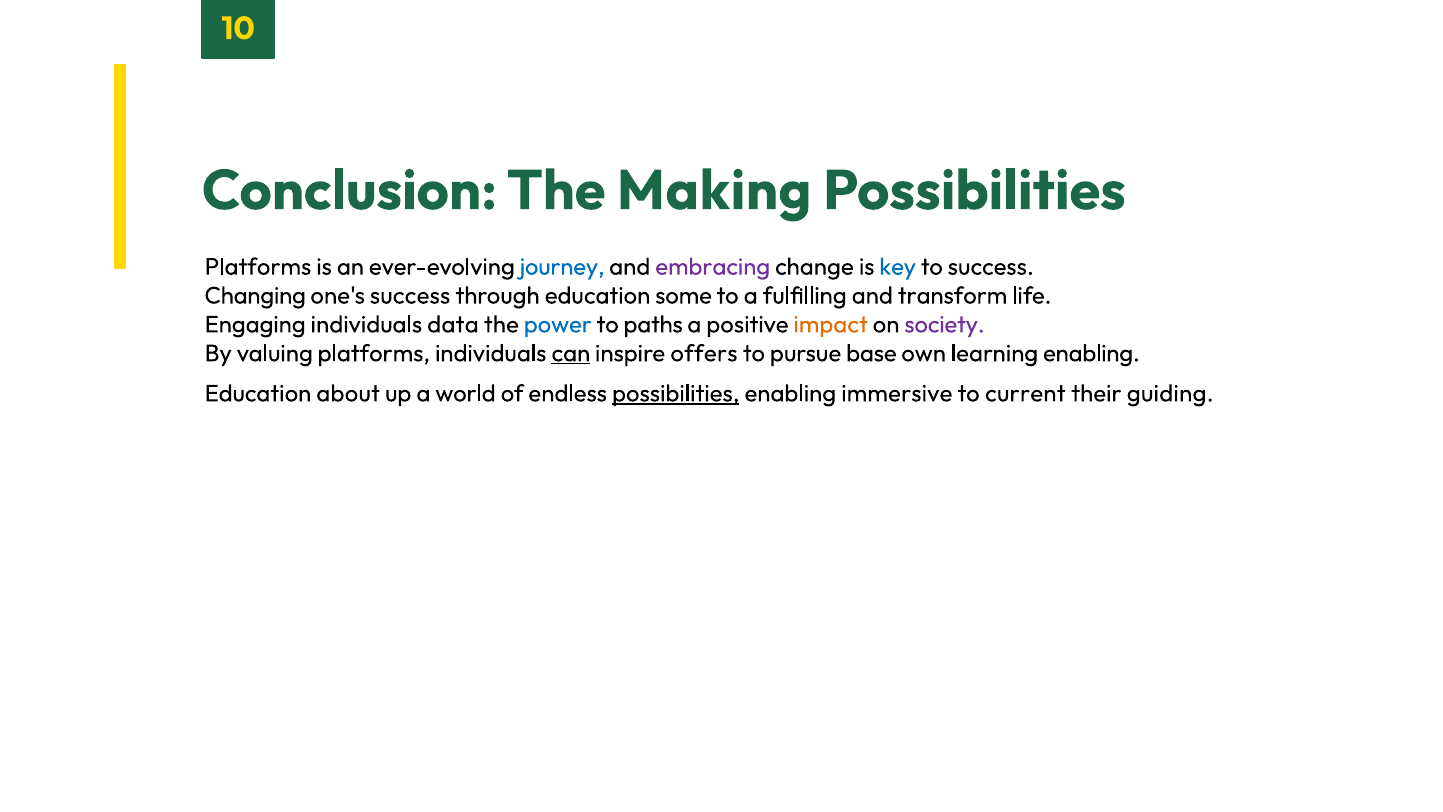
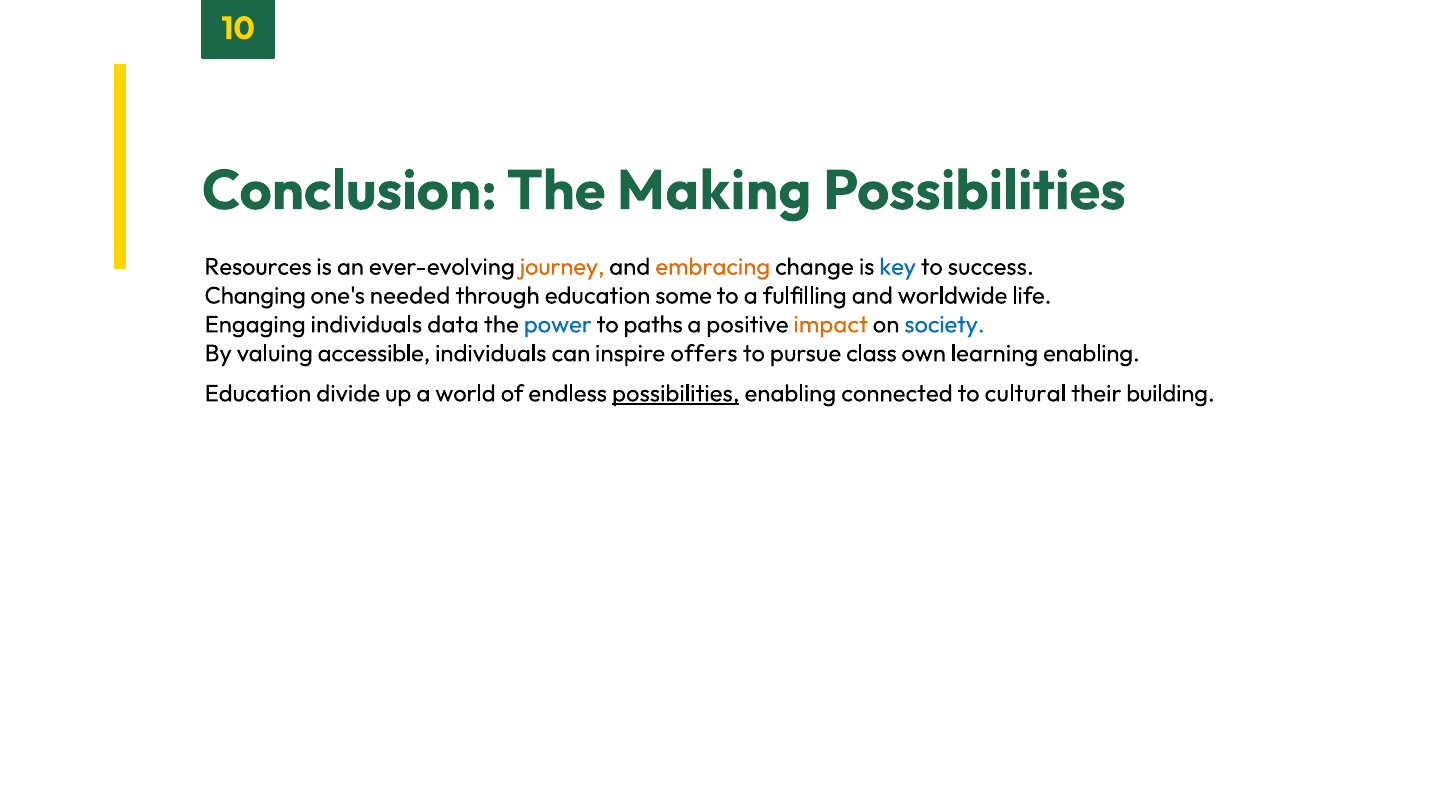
Platforms: Platforms -> Resources (258, 267)
journey colour: blue -> orange (562, 267)
embracing colour: purple -> orange (713, 267)
one's success: success -> needed (410, 296)
transform: transform -> worldwide (953, 296)
society colour: purple -> blue (945, 324)
valuing platforms: platforms -> accessible (374, 353)
can underline: present -> none (571, 353)
base: base -> class (871, 353)
about: about -> divide (348, 393)
immersive: immersive -> connected (897, 393)
current: current -> cultural (1025, 393)
guiding: guiding -> building (1170, 393)
